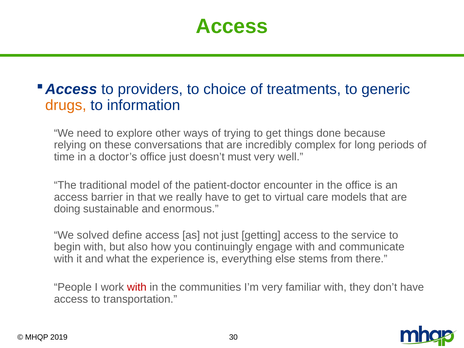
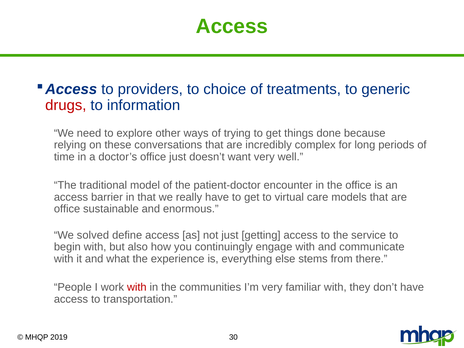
drugs colour: orange -> red (66, 105)
must: must -> want (239, 157)
doing: doing -> office (67, 209)
